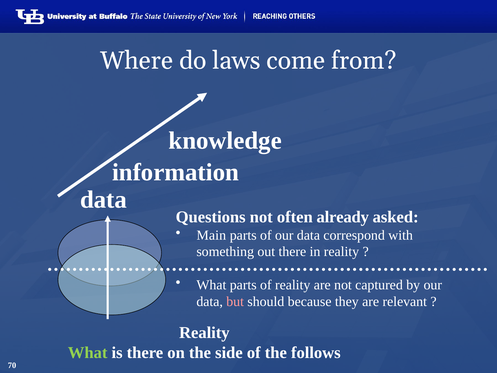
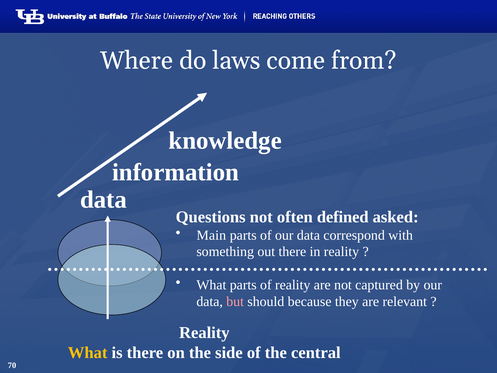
already: already -> defined (343, 217)
What colour: light green -> yellow (88, 352)
follows: follows -> central (316, 352)
